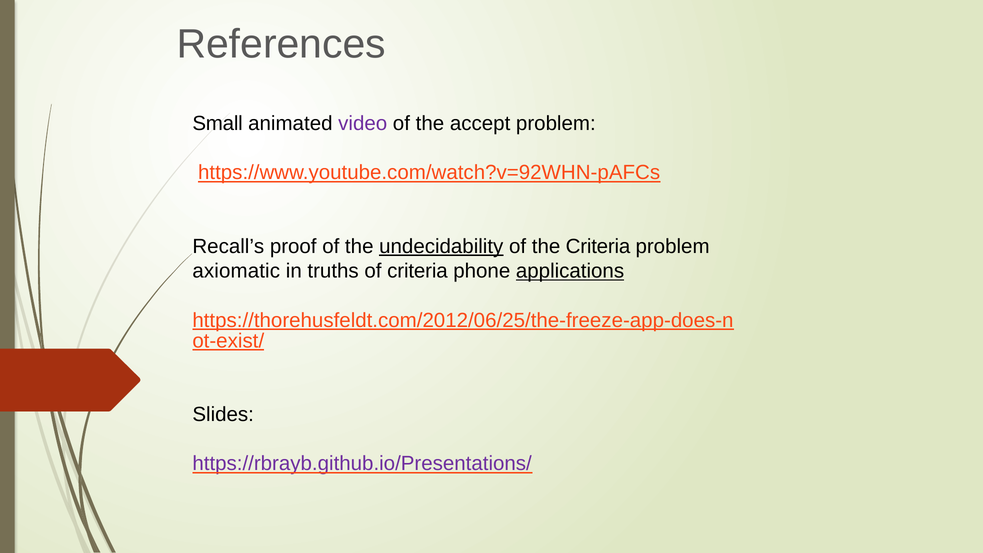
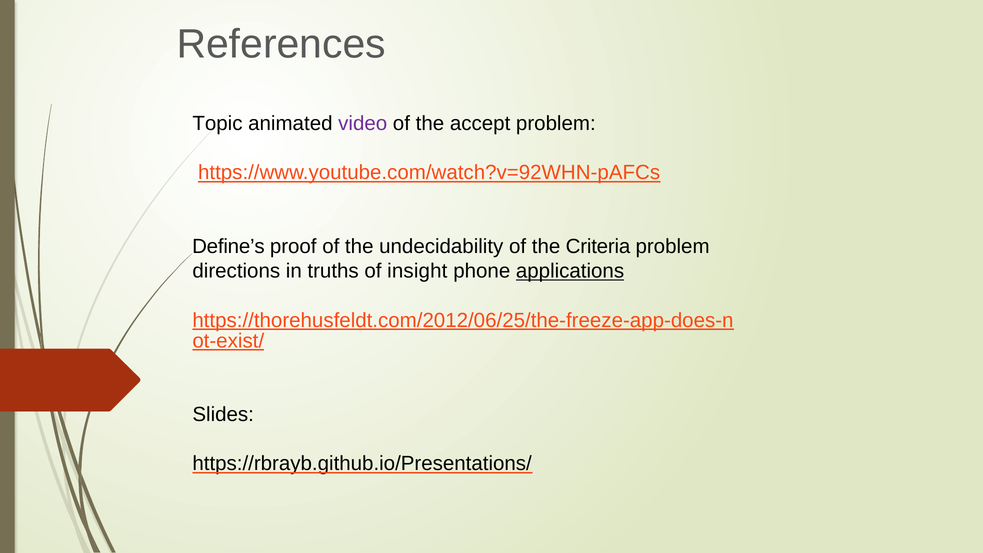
Small: Small -> Topic (217, 124)
Recall’s: Recall’s -> Define’s (228, 246)
undecidability underline: present -> none (441, 246)
axiomatic: axiomatic -> directions (236, 271)
of criteria: criteria -> insight (417, 271)
https://rbrayb.github.io/Presentations/ colour: purple -> black (362, 464)
